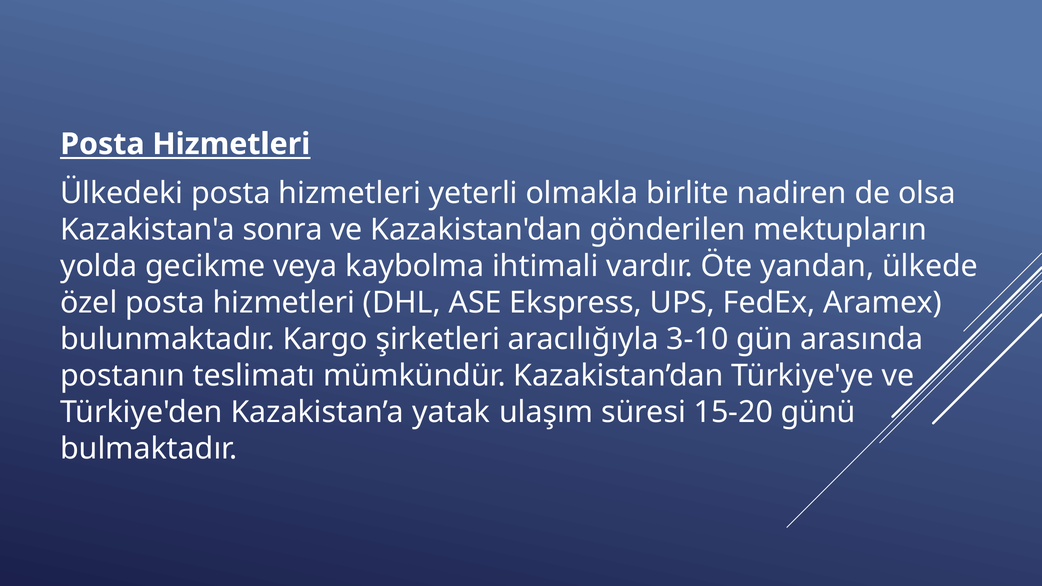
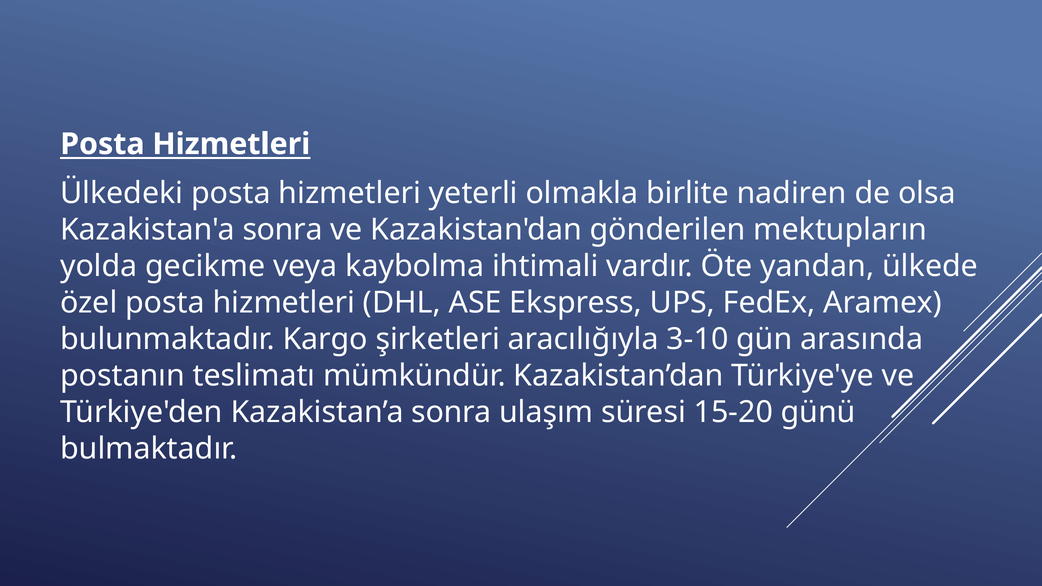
Kazakistan’a yatak: yatak -> sonra (451, 412)
